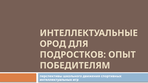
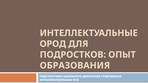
ПОБЕДИТЕЛЯМ: ПОБЕДИТЕЛЯМ -> ОБРАЗОВАНИЯ (75, 66)
